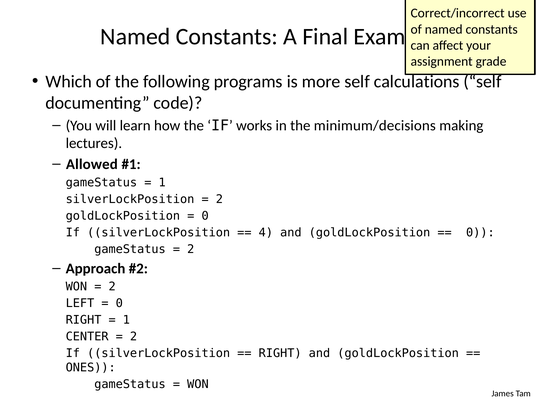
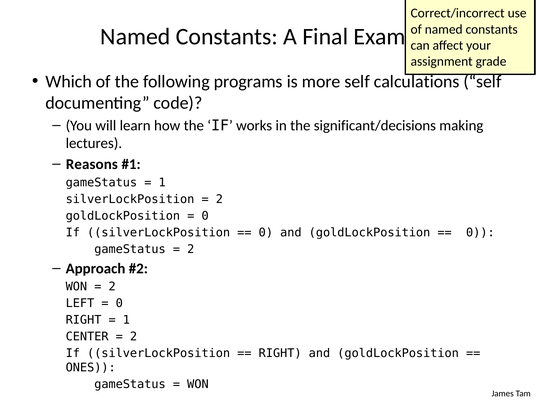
minimum/decisions: minimum/decisions -> significant/decisions (375, 126)
Allowed: Allowed -> Reasons (92, 164)
4: 4 -> 0 (266, 233)
